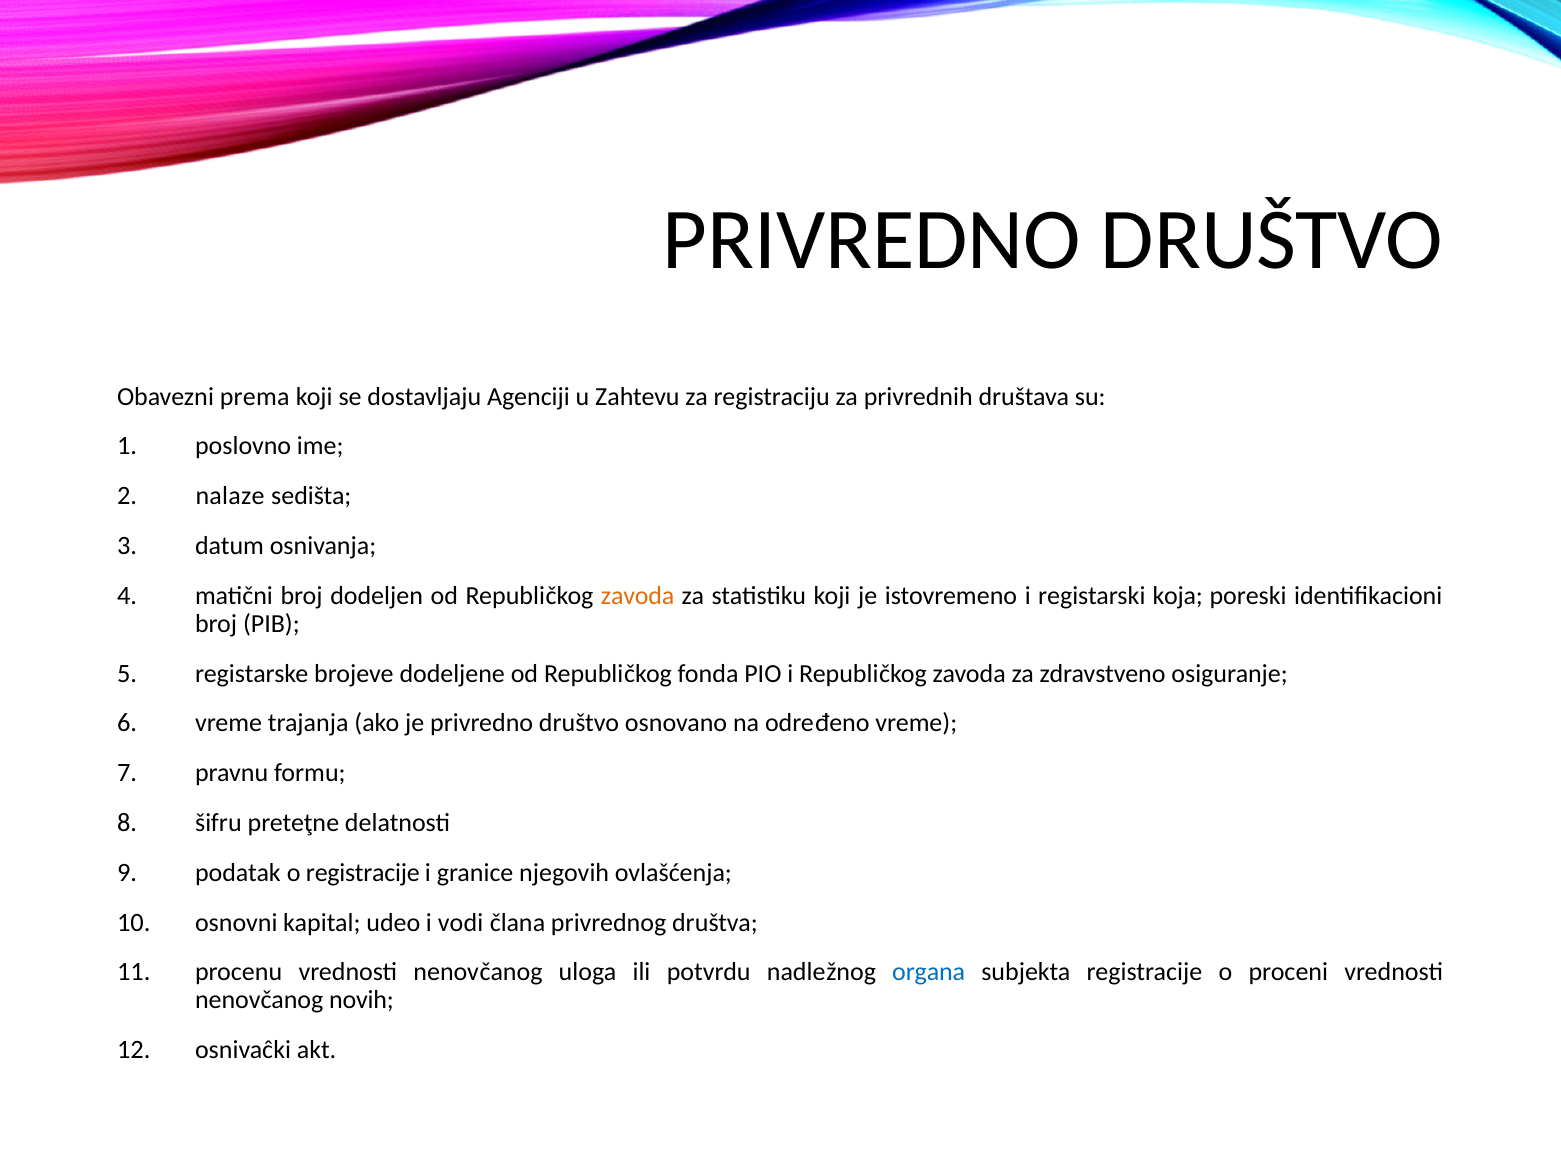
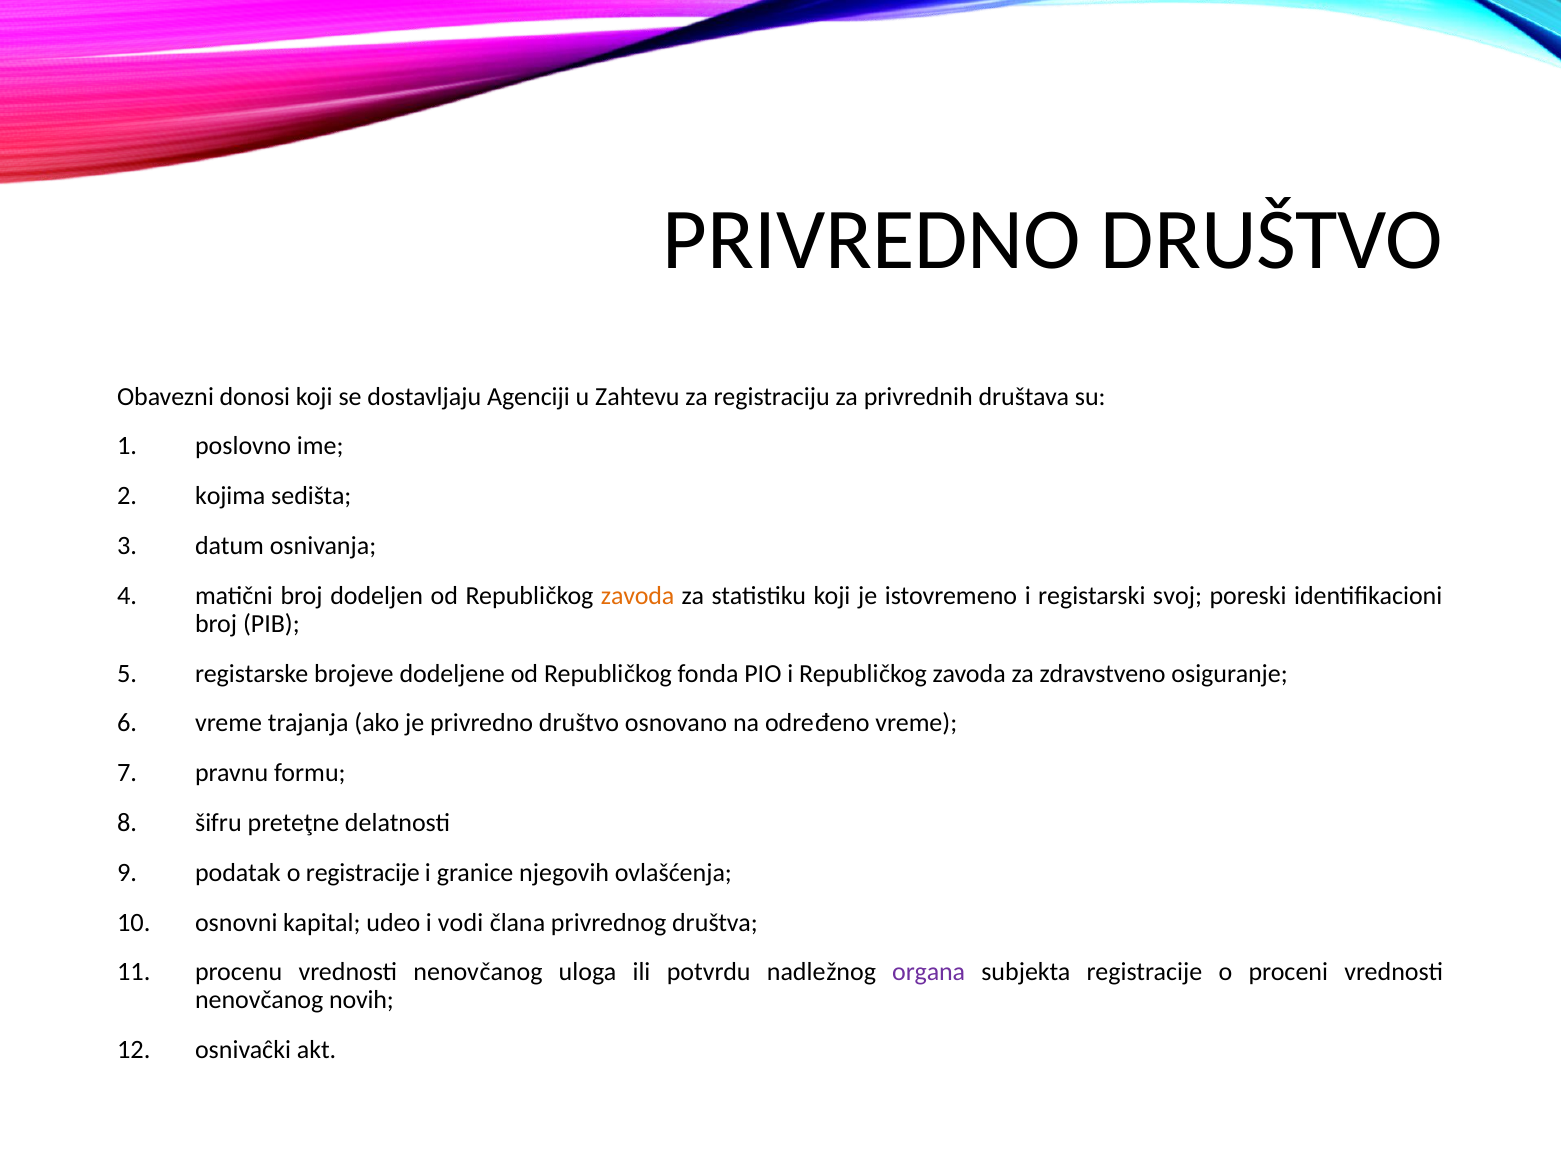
prema: prema -> donosi (255, 396)
nalaze: nalaze -> kojima (230, 496)
koja: koja -> svoj (1178, 595)
organa colour: blue -> purple (929, 972)
